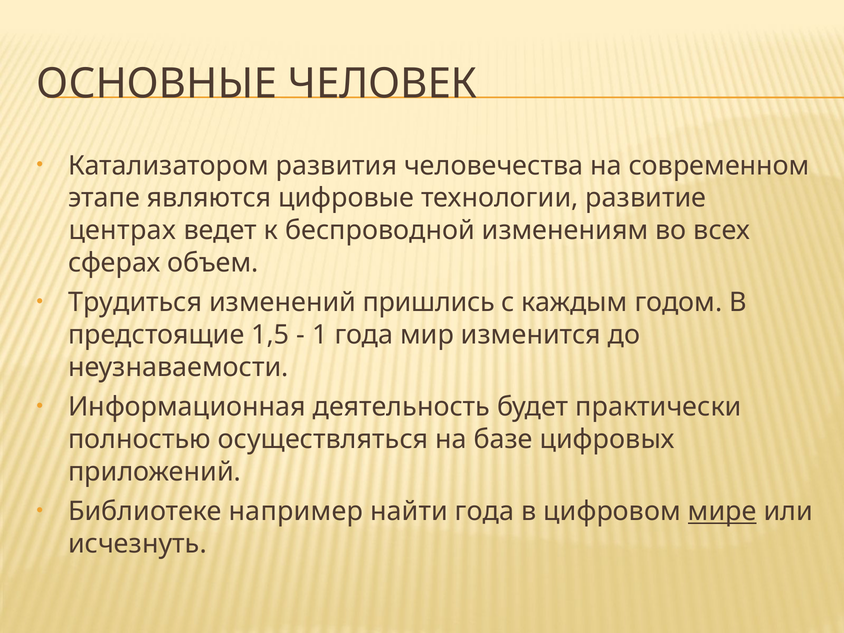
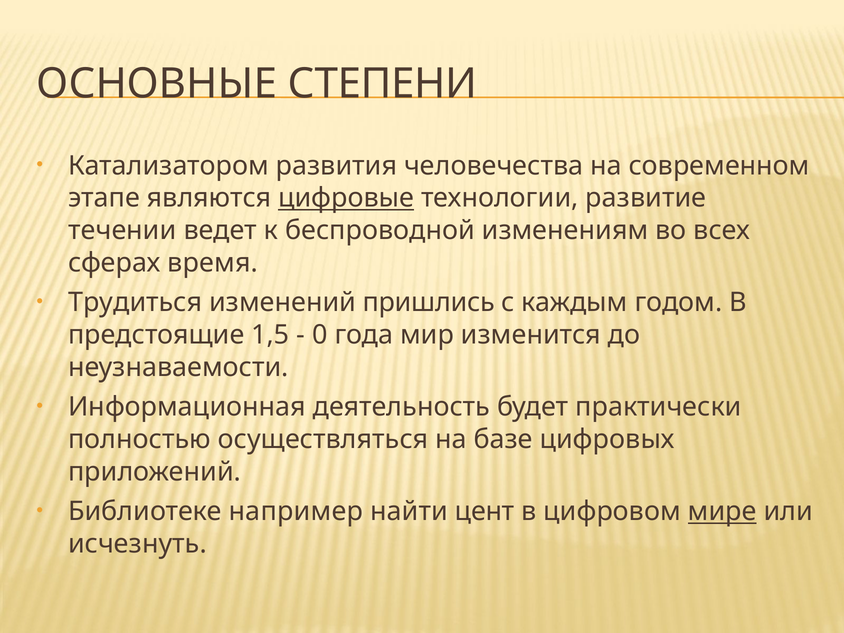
ЧЕЛОВЕК: ЧЕЛОВЕК -> СТЕПЕНИ (383, 84)
цифровые underline: none -> present (346, 198)
центрах: центрах -> течении (122, 230)
объем: объем -> время (213, 263)
1: 1 -> 0 (320, 335)
найти года: года -> цент (485, 511)
